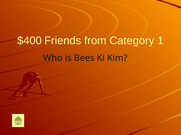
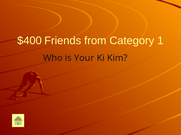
Bees: Bees -> Your (84, 58)
